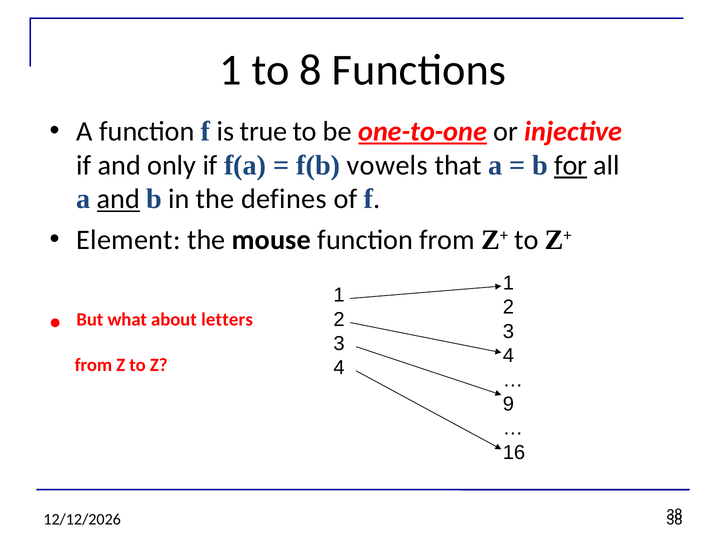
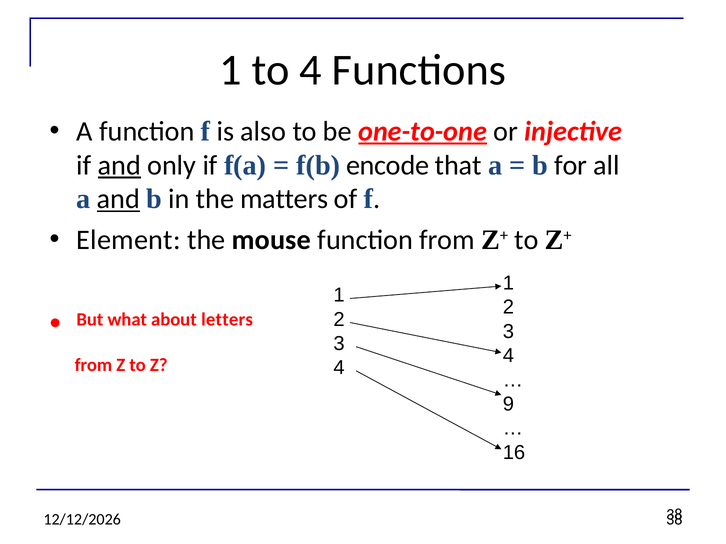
to 8: 8 -> 4 (311, 70)
true: true -> also (263, 132)
and underline: none -> present (119, 165)
vowels: vowels -> encode (388, 165)
for underline: present -> none (571, 165)
defines: defines -> matters (284, 199)
